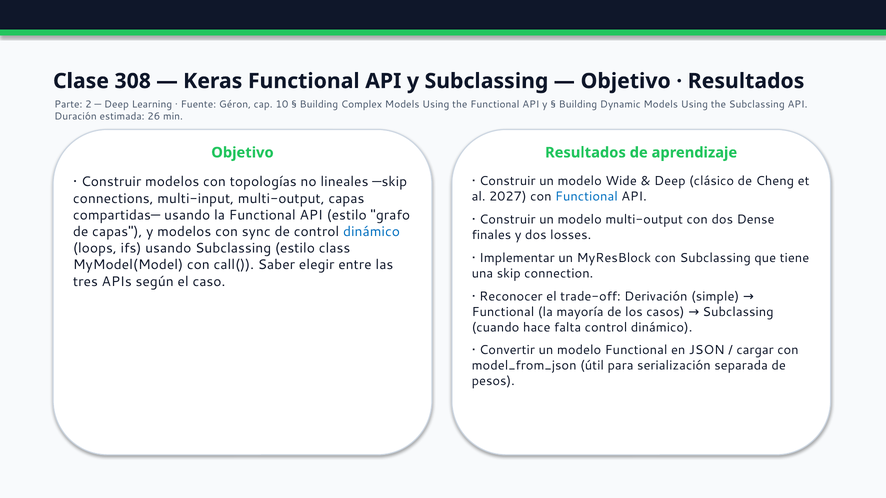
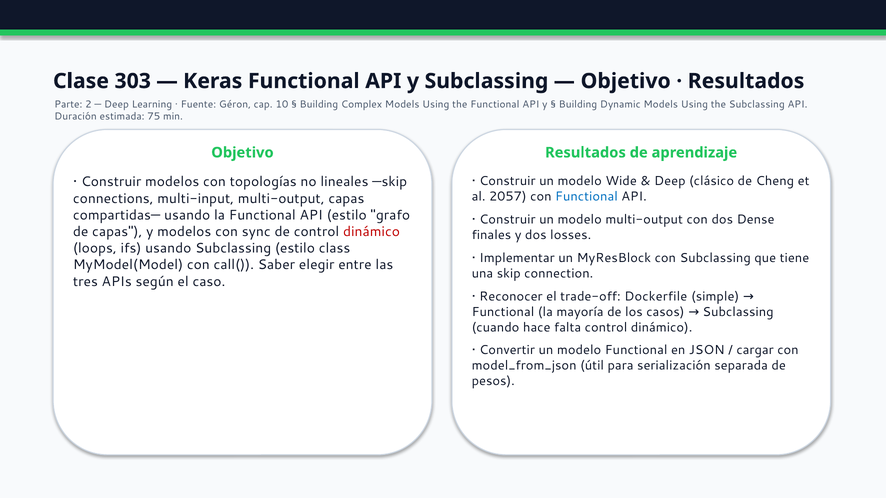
308: 308 -> 303 (133, 81)
26: 26 -> 75 (154, 117)
2027: 2027 -> 2057 (508, 197)
dinámico colour: blue -> red (371, 232)
Derivación: Derivación -> Dockerfile (656, 297)
